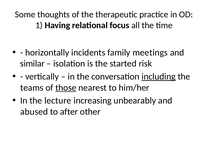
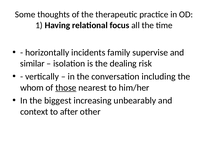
meetings: meetings -> supervise (150, 52)
started: started -> dealing (123, 64)
including underline: present -> none (159, 77)
teams: teams -> whom (32, 88)
lecture: lecture -> biggest (58, 101)
abused: abused -> context (34, 112)
